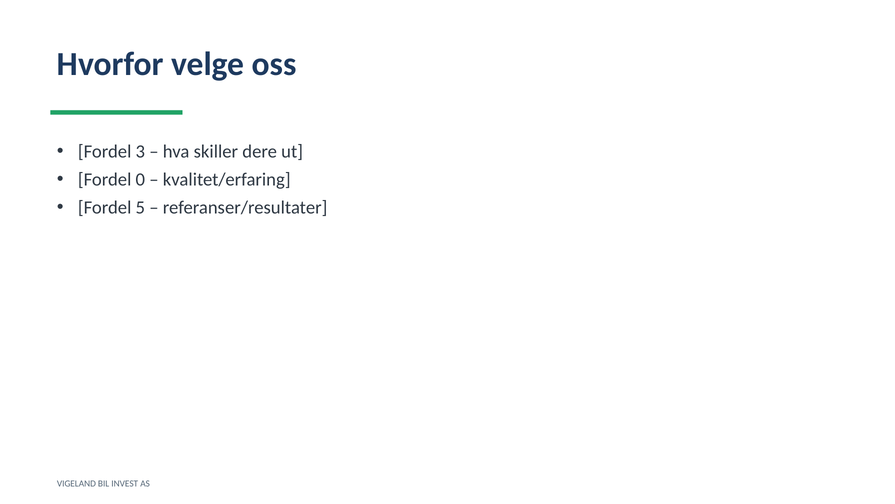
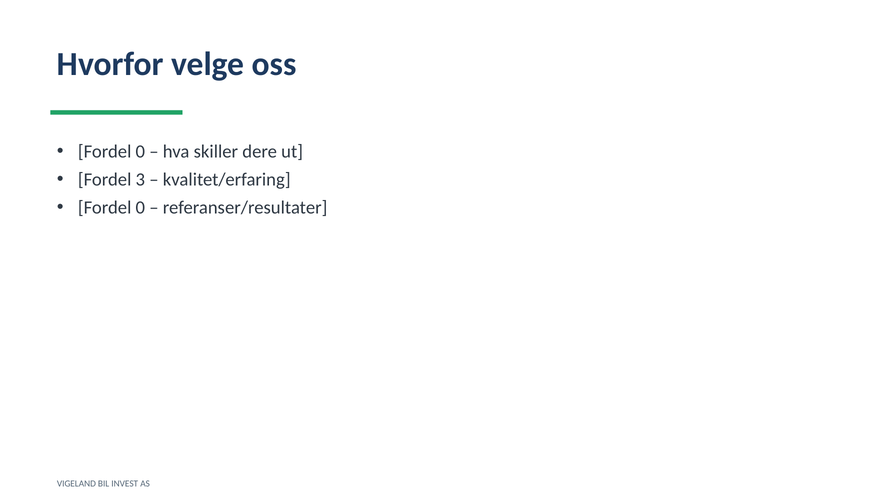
3: 3 -> 0 (140, 152)
0: 0 -> 3 (140, 180)
5: 5 -> 0 (140, 208)
